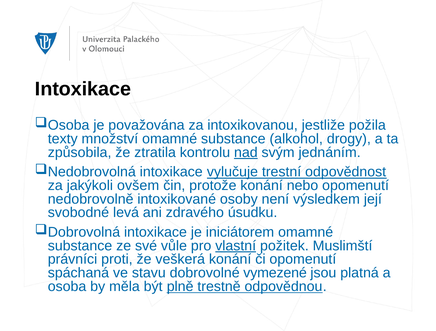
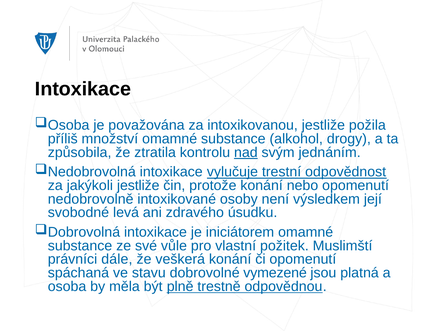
texty: texty -> příliš (63, 139)
jakýkoli ovšem: ovšem -> jestliže (138, 186)
vlastní underline: present -> none (236, 246)
proti: proti -> dále (117, 260)
